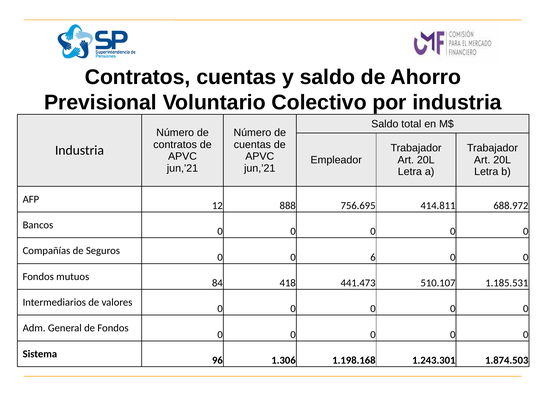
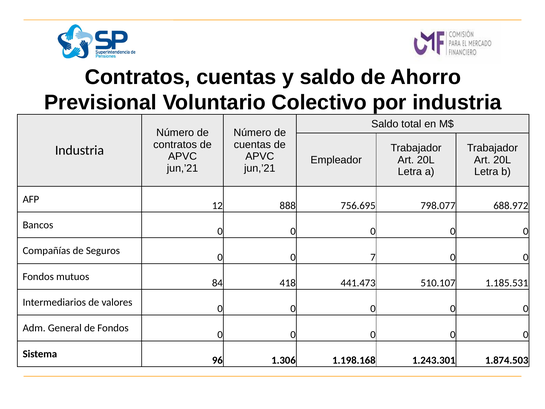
414.811: 414.811 -> 798.077 (438, 206)
6: 6 -> 7 (373, 257)
